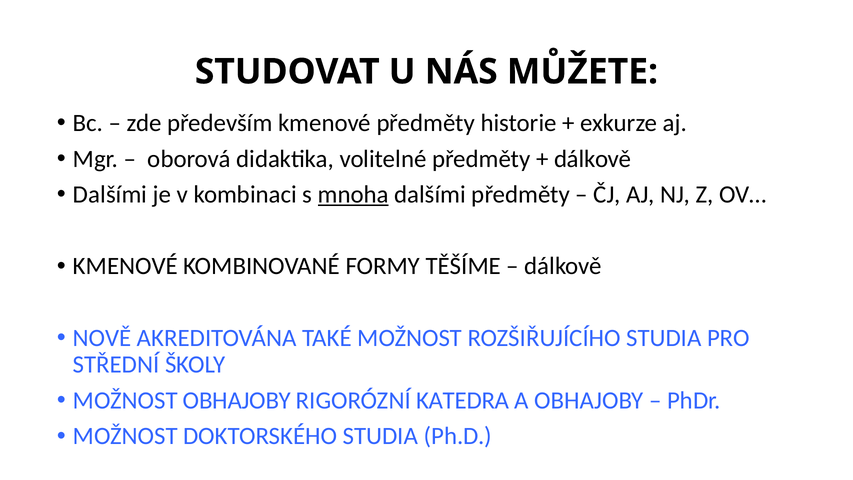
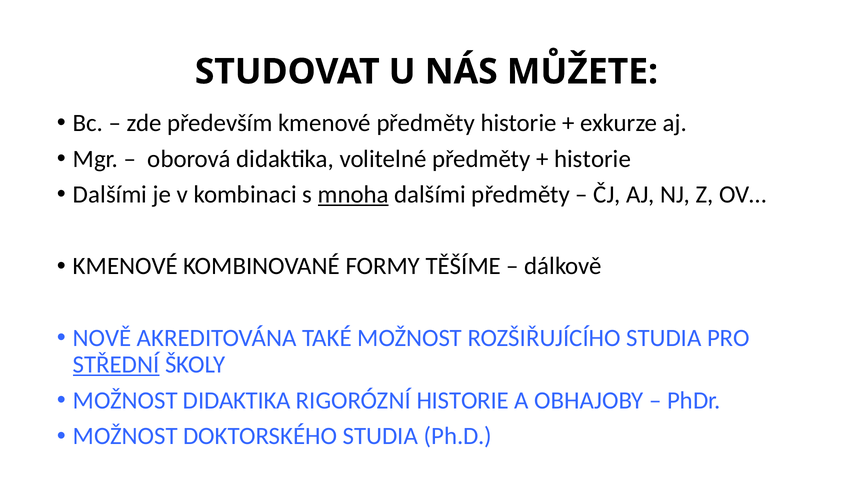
dálkově: dálkově -> historie (593, 159)
STŘEDNÍ underline: none -> present (116, 365)
MOŽNOST OBHAJOBY: OBHAJOBY -> DIDAKTIKA (237, 400)
RIGORÓZNÍ KATEDRA: KATEDRA -> HISTORIE (463, 400)
